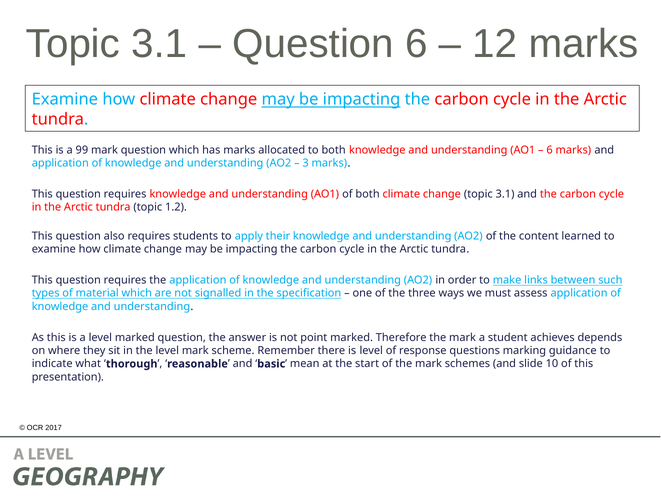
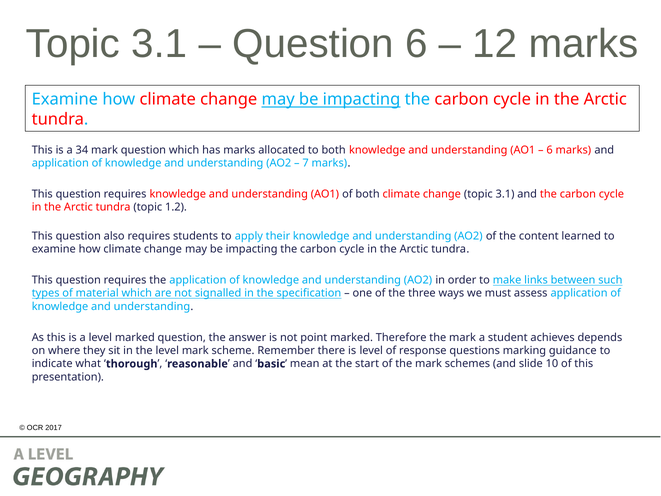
99: 99 -> 34 (82, 150)
3: 3 -> 7 (306, 163)
